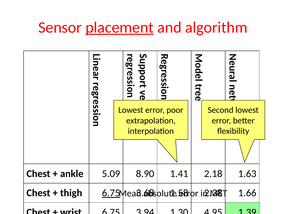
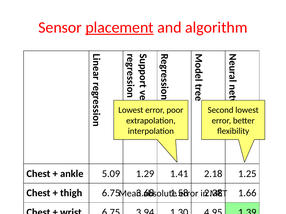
8.90: 8.90 -> 1.29 (145, 174)
1.63: 1.63 -> 1.25 (247, 174)
6.75 underline: present -> none (111, 193)
